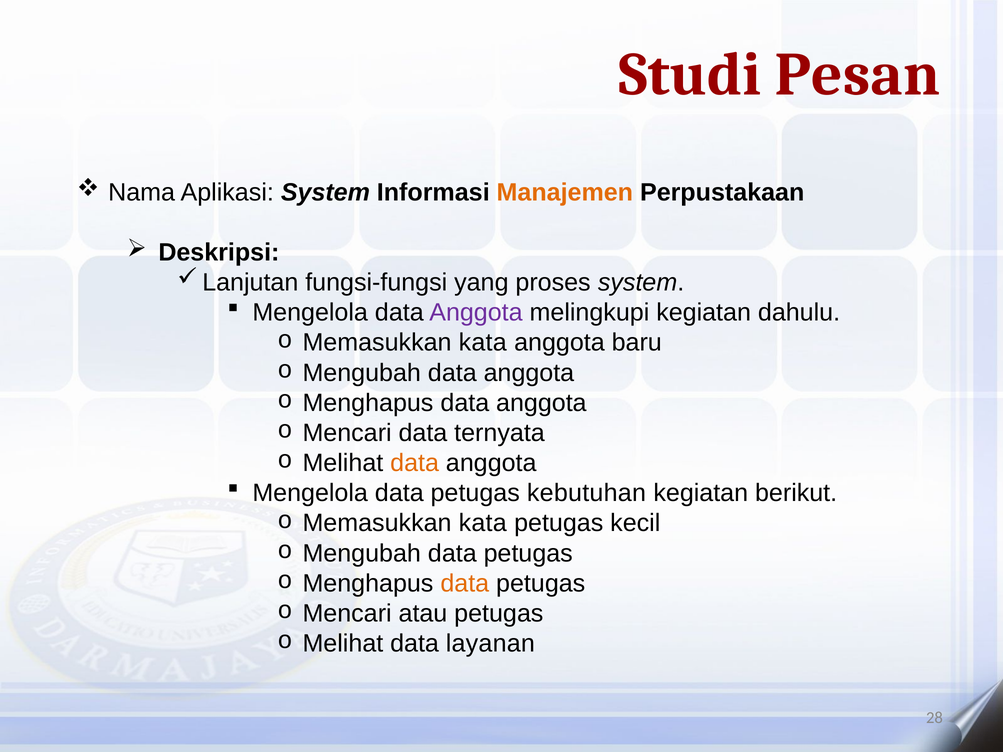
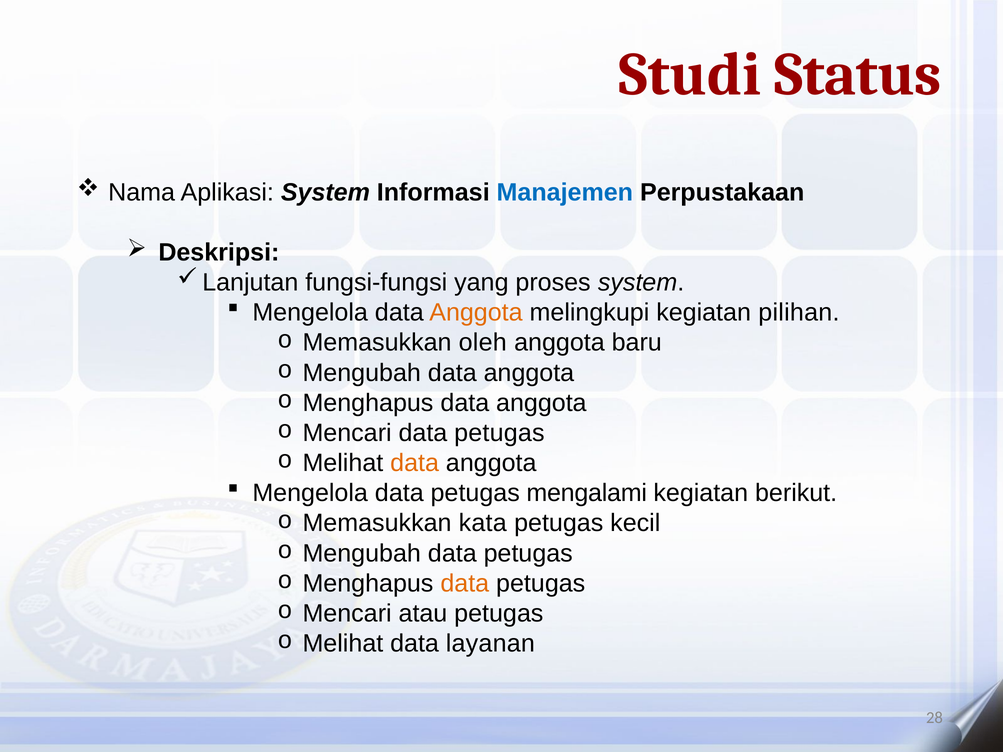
Pesan: Pesan -> Status (858, 75)
Manajemen colour: orange -> blue (565, 192)
Anggota colour: purple -> orange (476, 313)
dahulu: dahulu -> pilihan (799, 313)
kata: kata -> oleh (483, 343)
Mencari data ternyata: ternyata -> petugas (499, 433)
kebutuhan: kebutuhan -> mengalami (587, 493)
